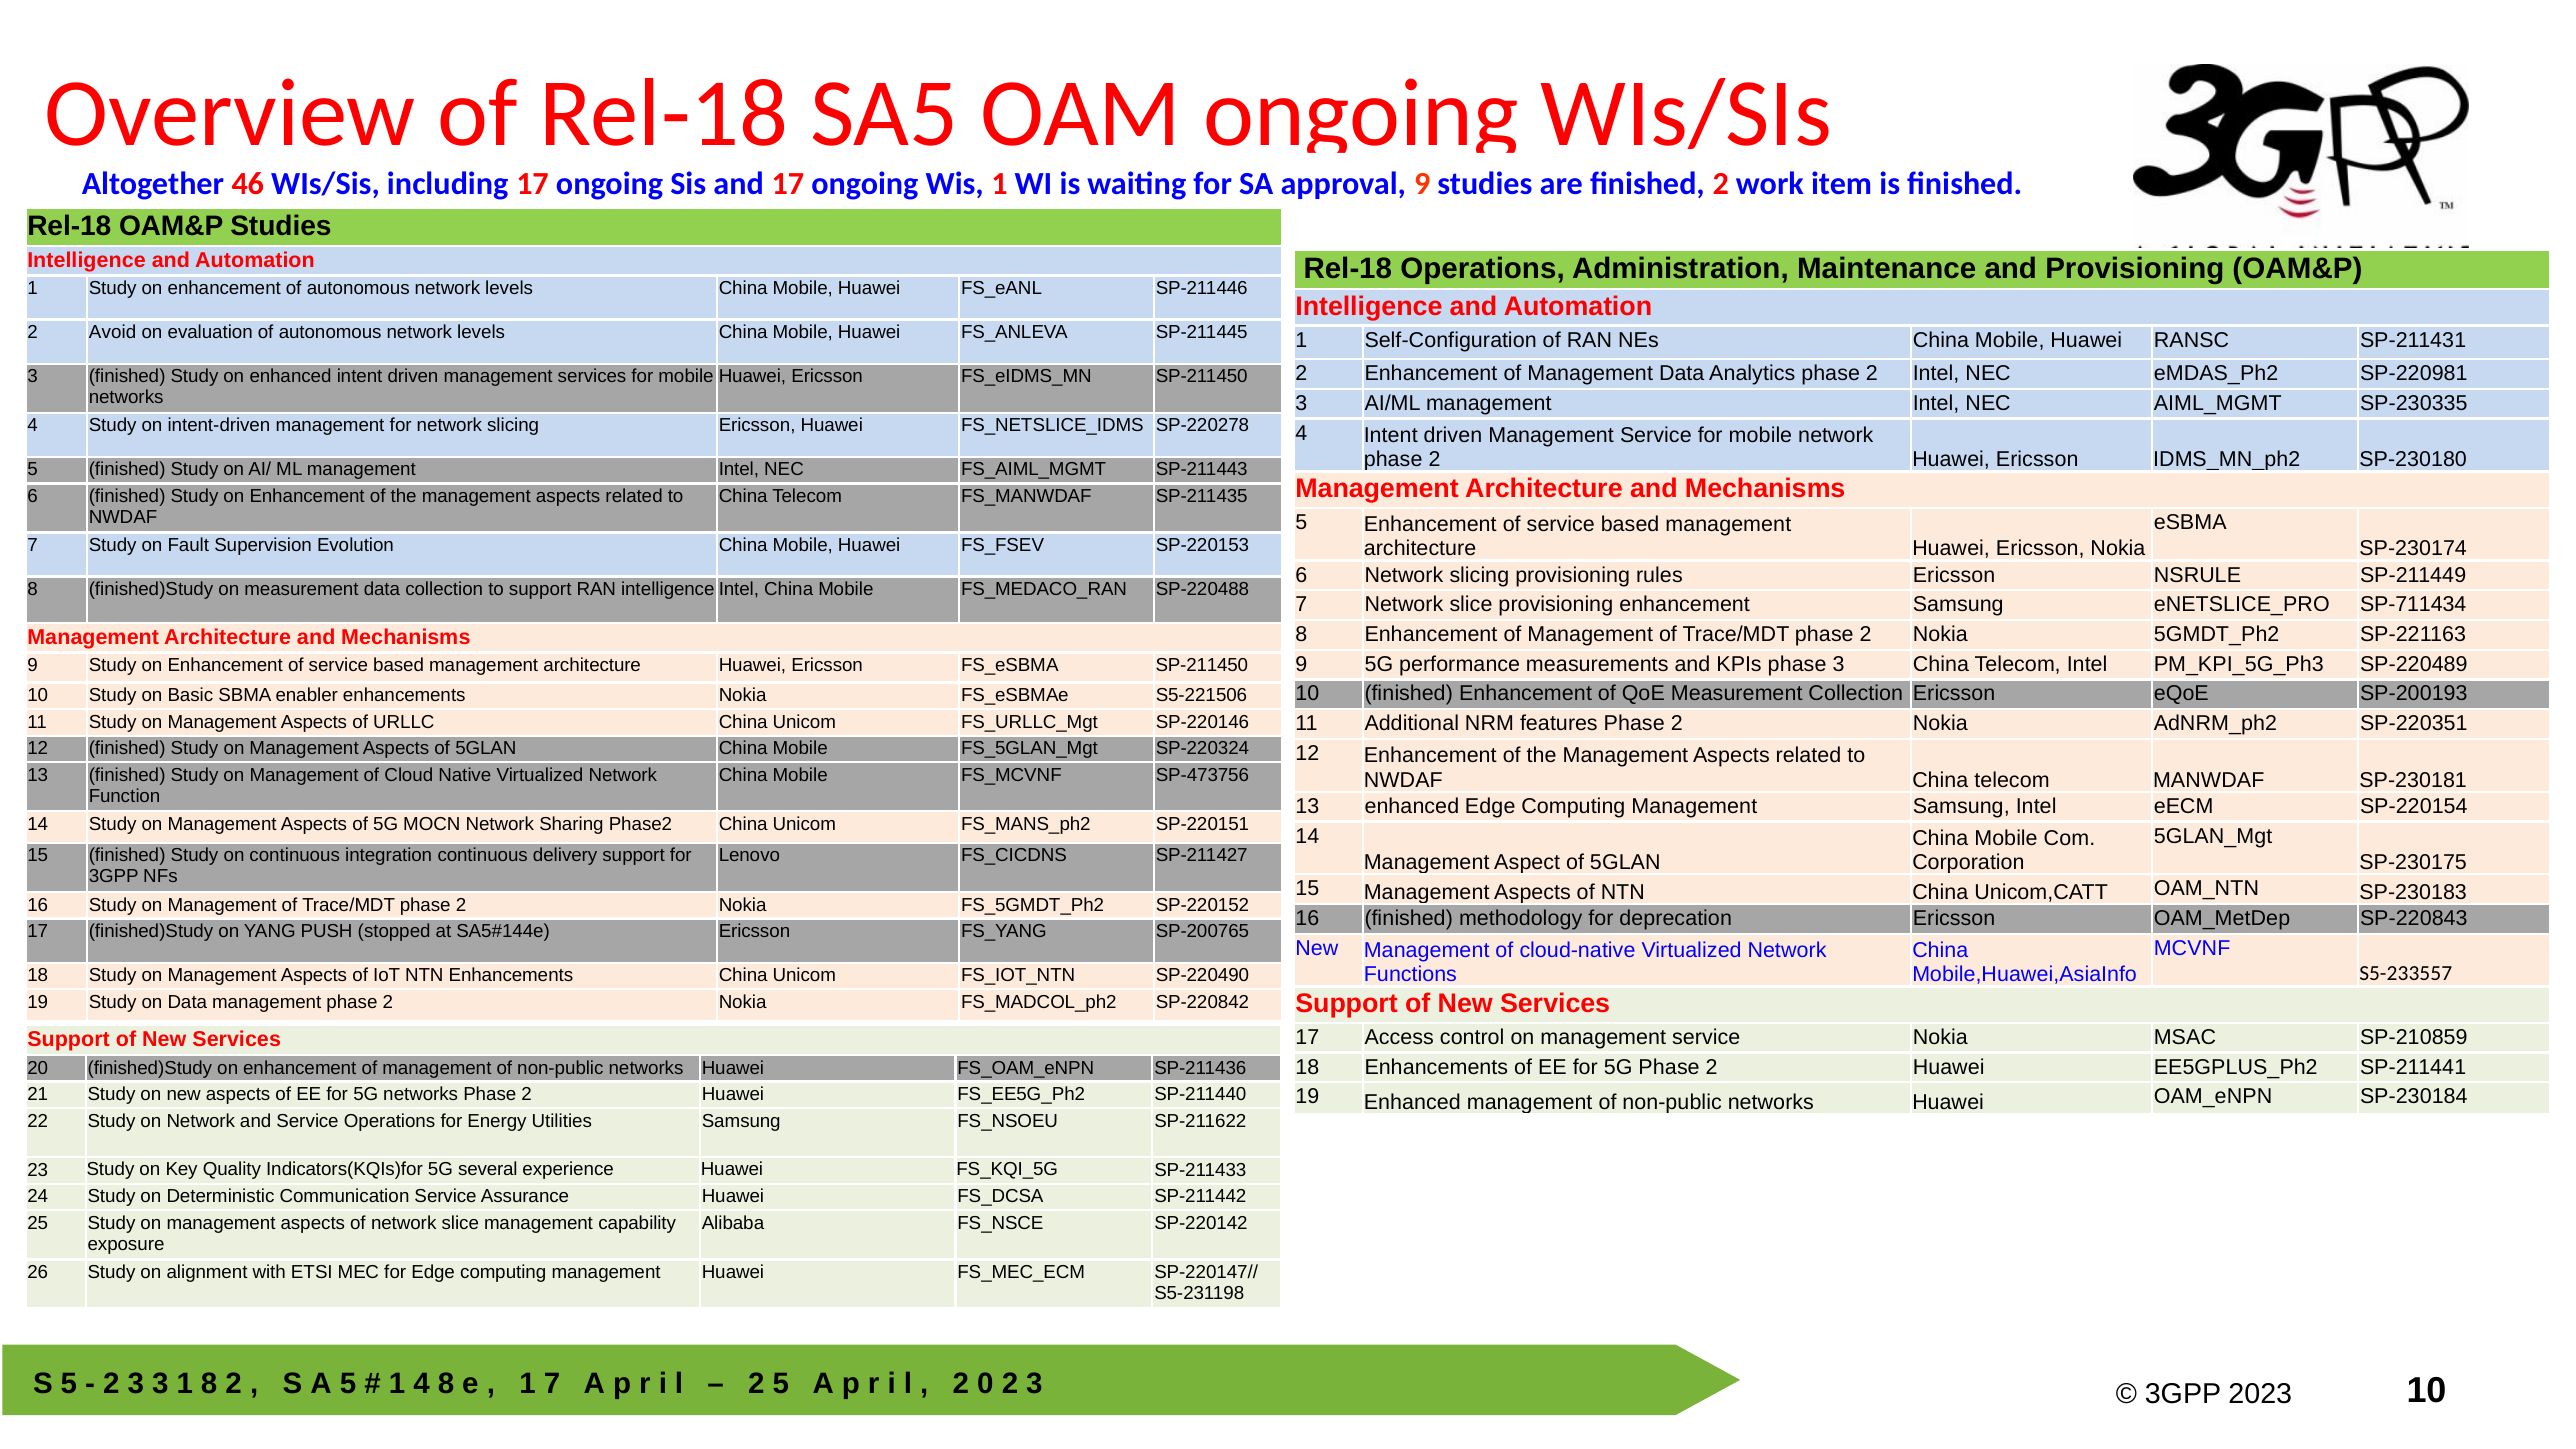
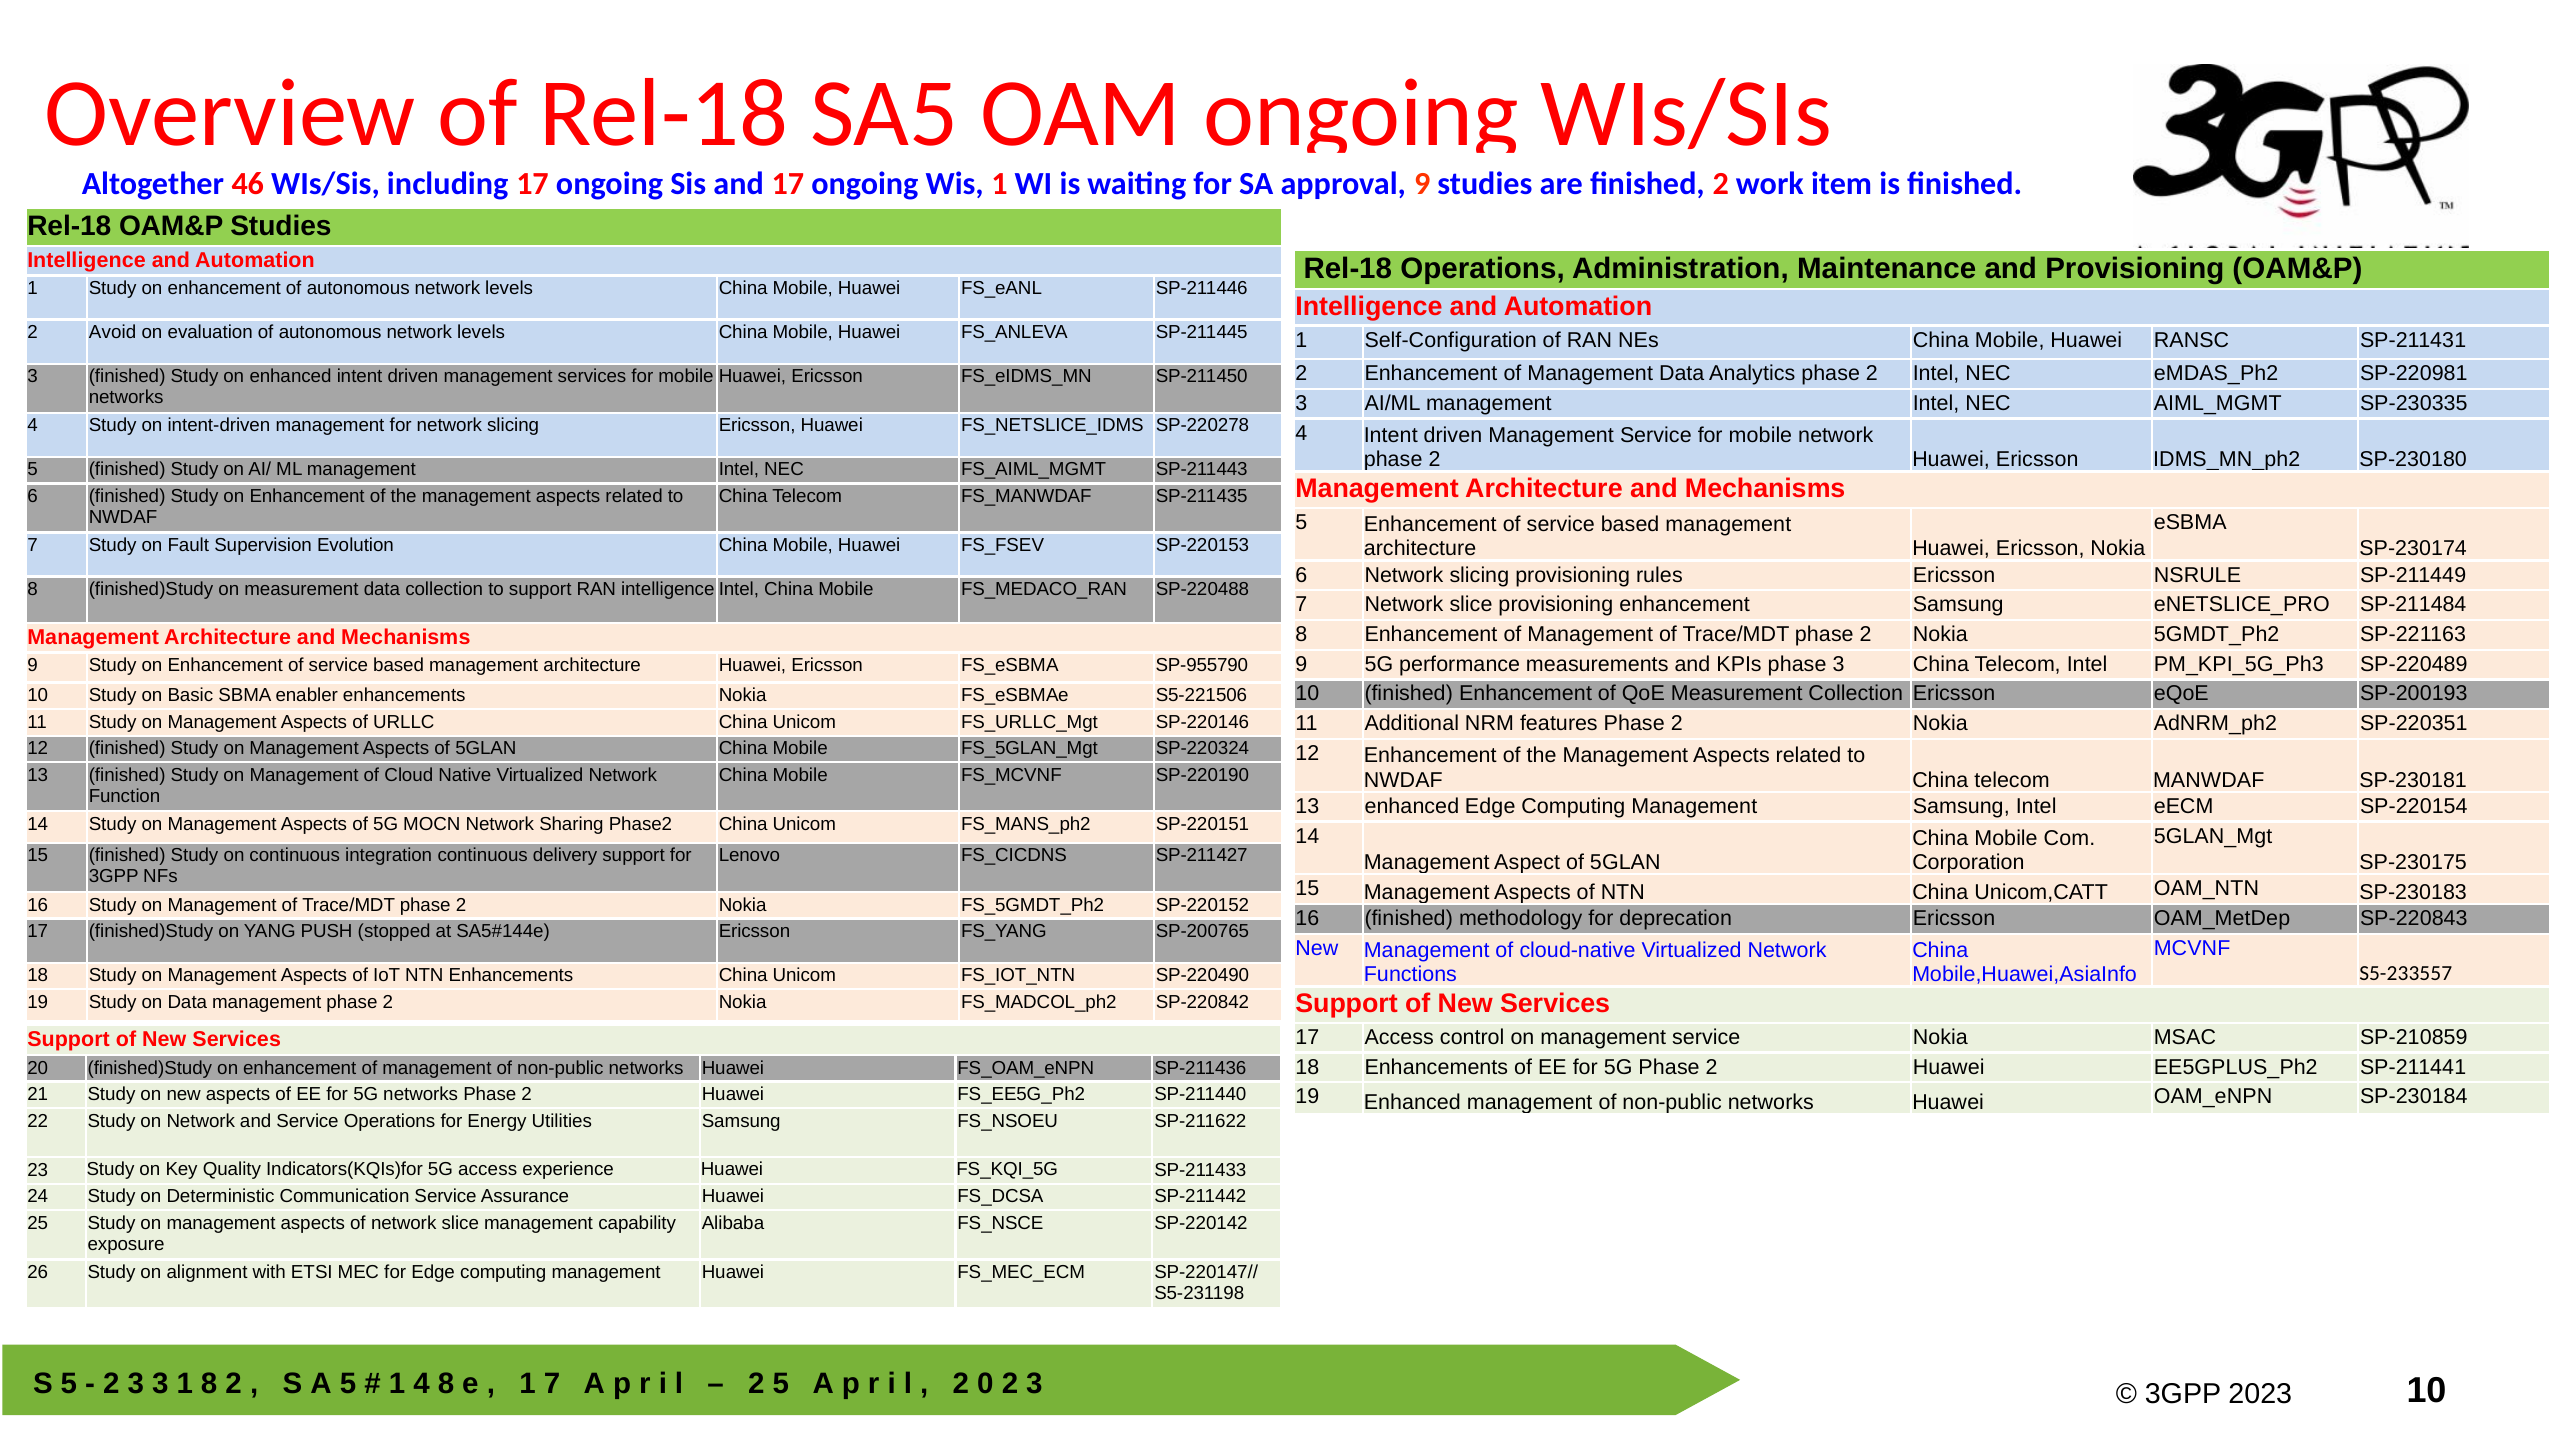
SP-711434: SP-711434 -> SP-211484 (2413, 605)
SP-211450: SP-211450 -> SP-955790 (1202, 665)
SP-473756: SP-473756 -> SP-220190 (1202, 775)
5G several: several -> access (488, 1169)
